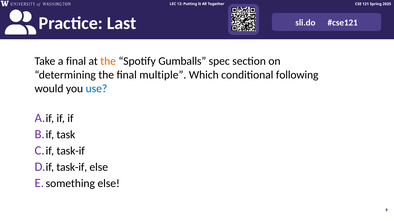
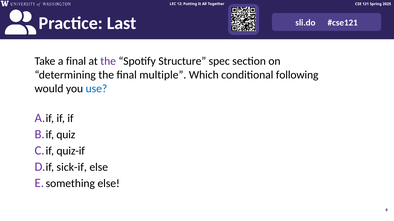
the colour: orange -> purple (108, 61)
Gumballs: Gumballs -> Structure (182, 61)
task: task -> quiz (66, 135)
task-if: task-if -> quiz-if (71, 151)
task-if: task-if -> sick-if (72, 168)
